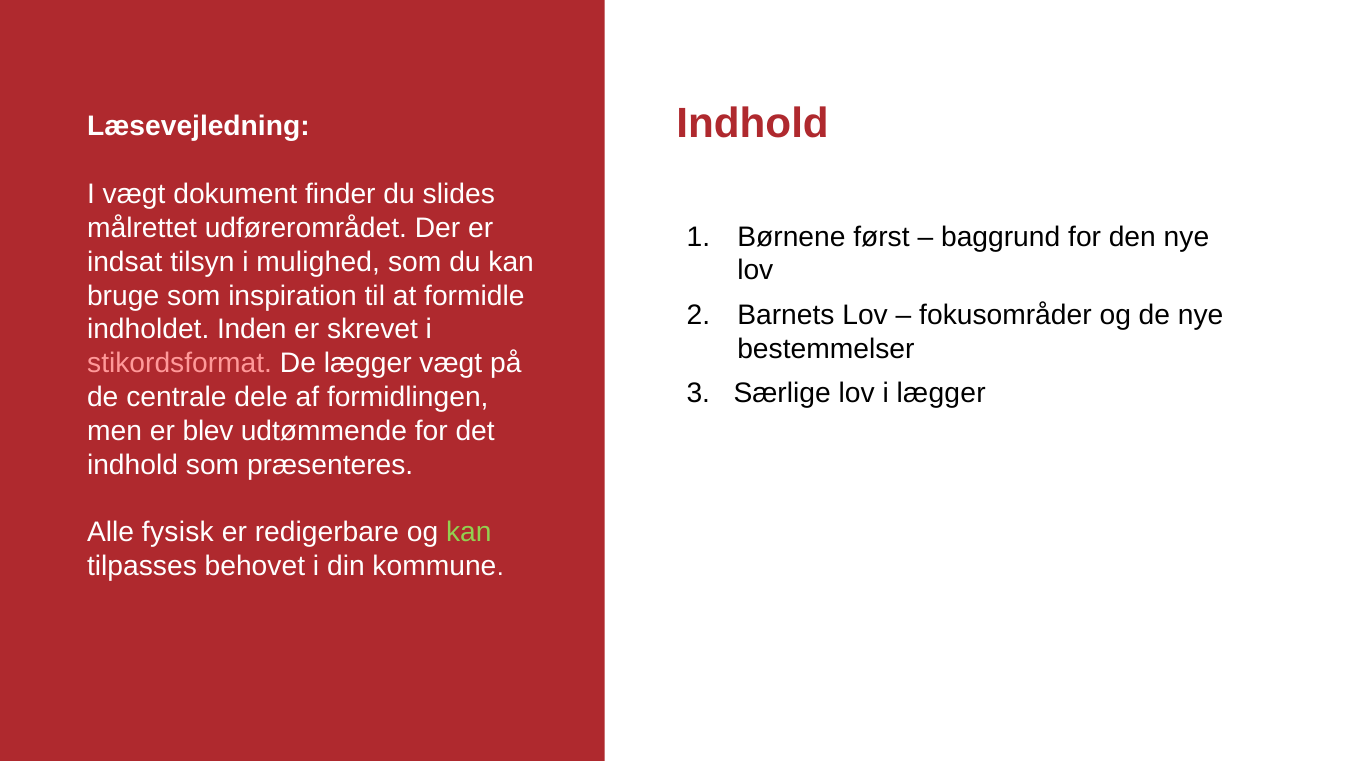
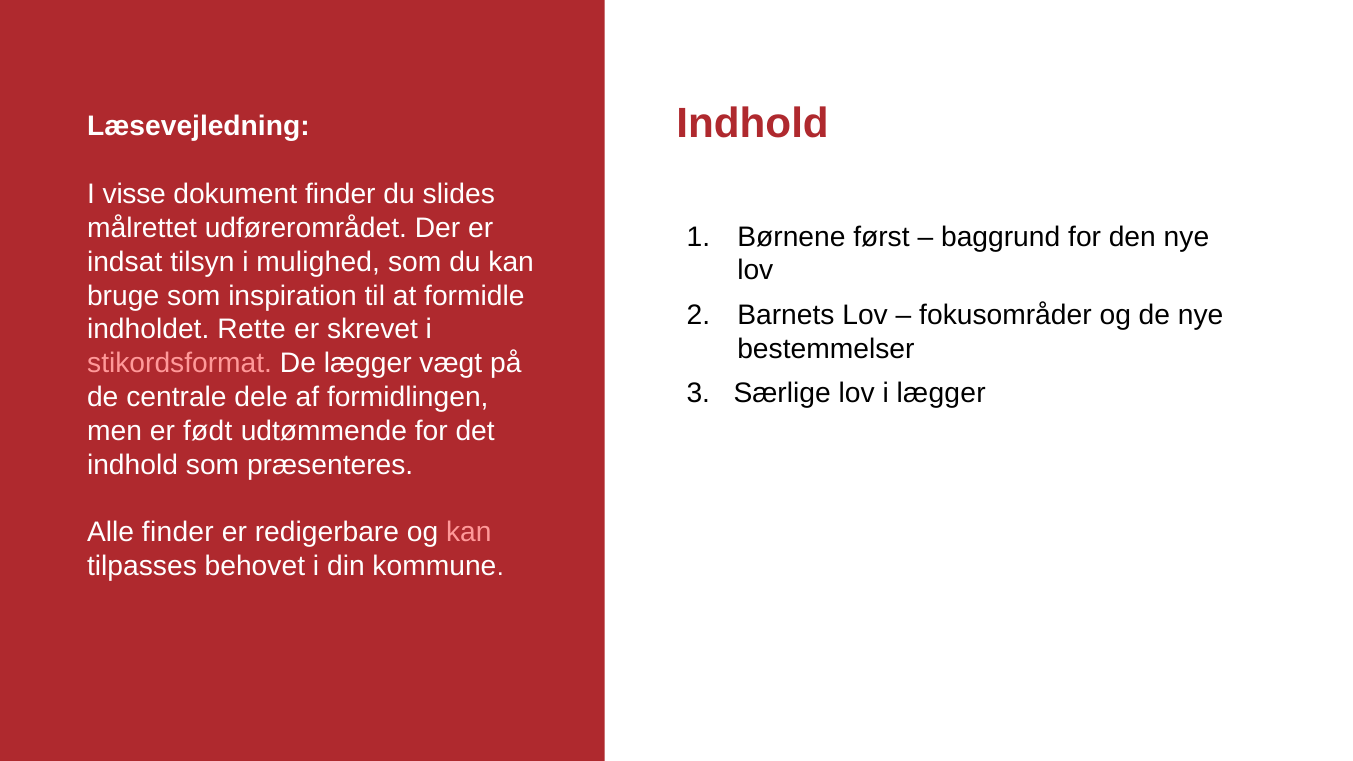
I vægt: vægt -> visse (134, 194)
Inden: Inden -> Rette (252, 330)
blev: blev -> født (208, 431)
Alle fysisk: fysisk -> finder (178, 533)
kan colour: light green -> pink (469, 533)
